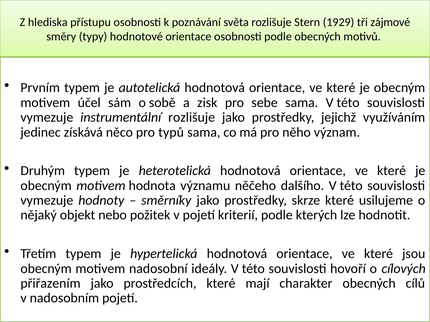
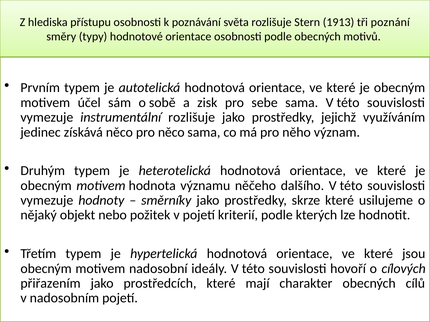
1929: 1929 -> 1913 (339, 22)
zájmové: zájmové -> poznání (390, 22)
pro typů: typů -> něco (171, 132)
